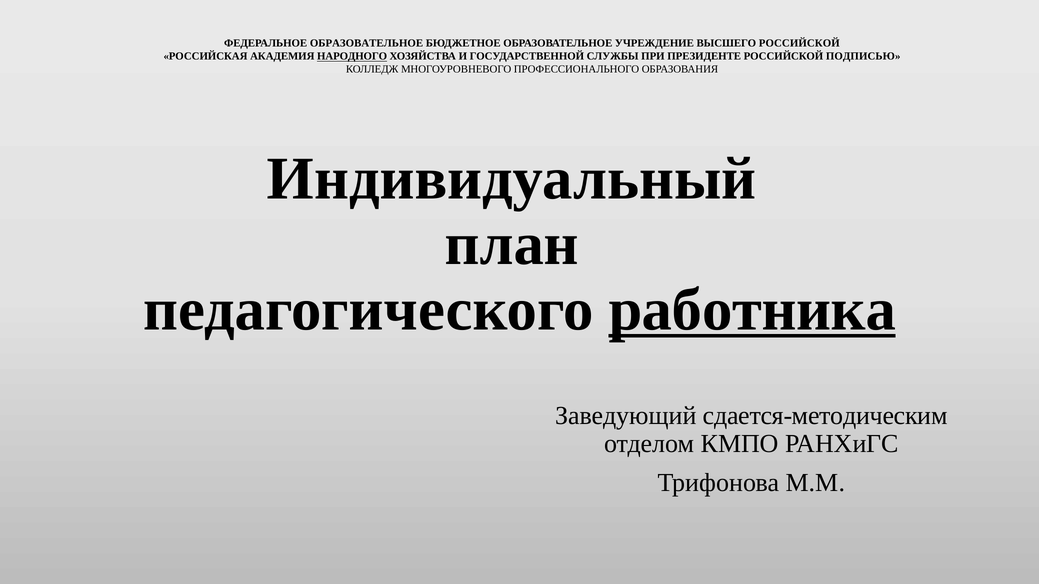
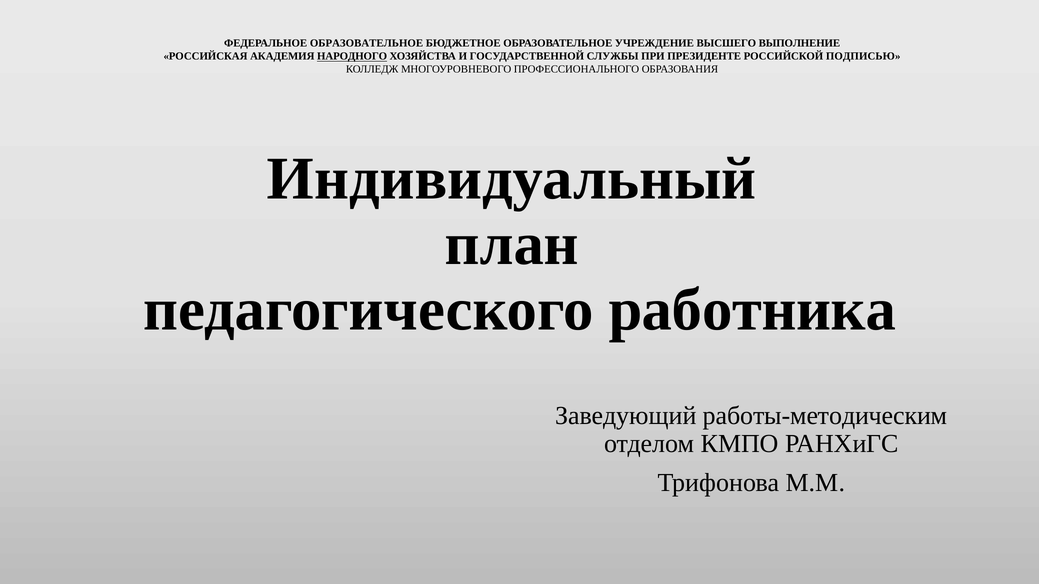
ВЫСШЕГО РОССИЙСКОЙ: РОССИЙСКОЙ -> ВЫПОЛНЕНИЕ (799, 43)
работника underline: present -> none (752, 310)
сдается-методическим: сдается-методическим -> работы-методическим (825, 416)
